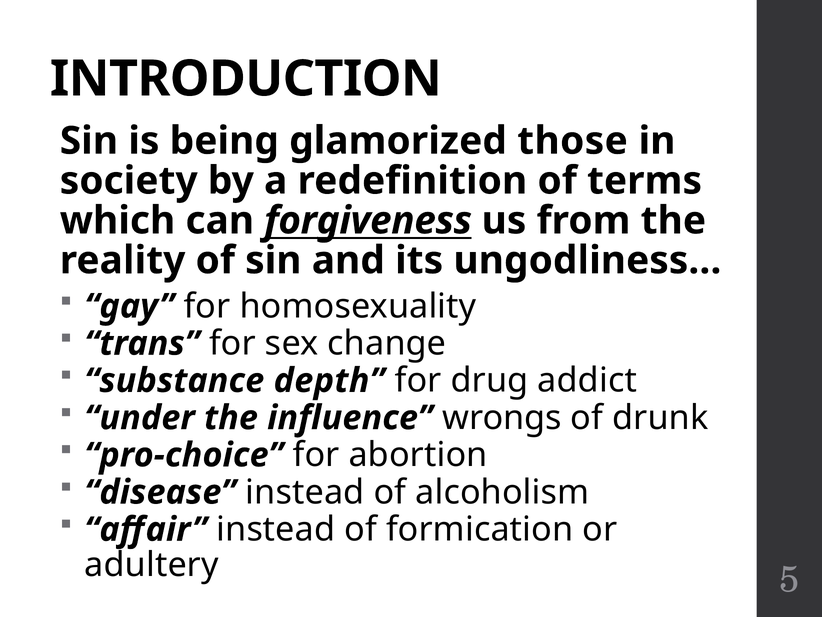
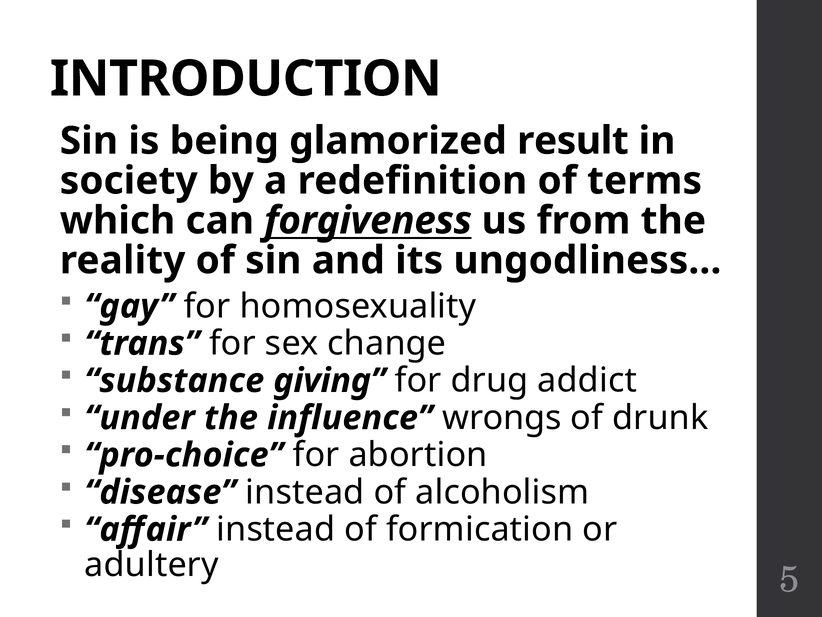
those: those -> result (573, 141)
depth: depth -> giving (329, 380)
